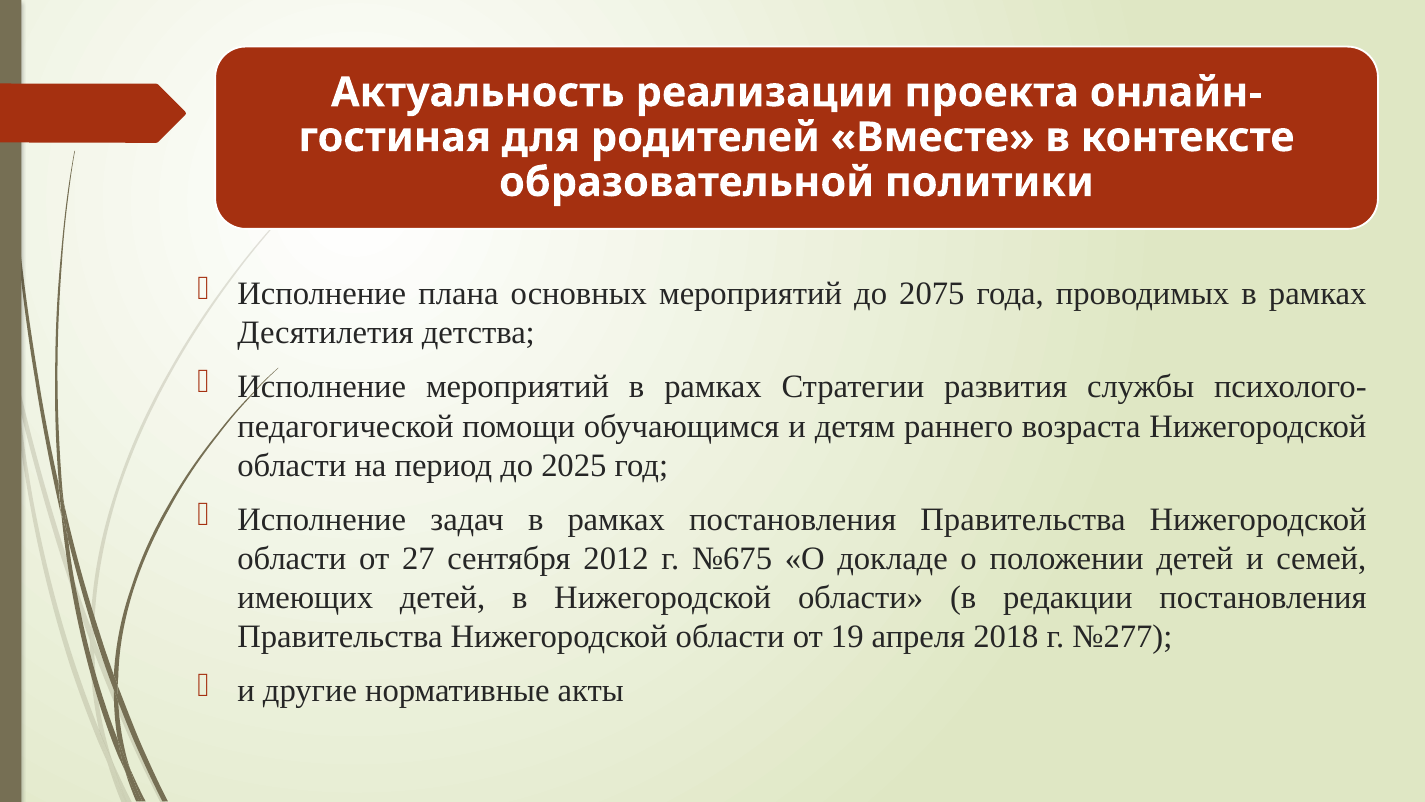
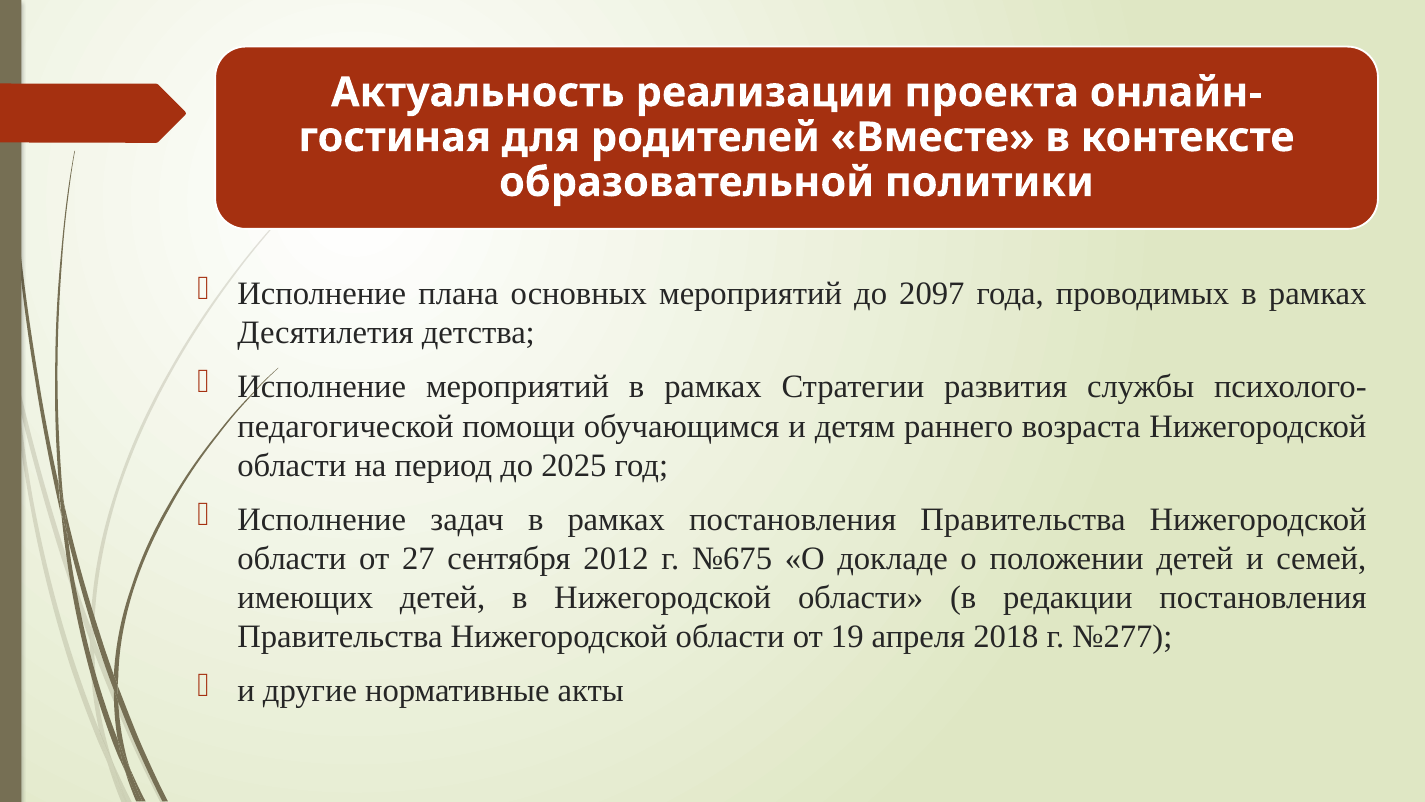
2075: 2075 -> 2097 (932, 294)
